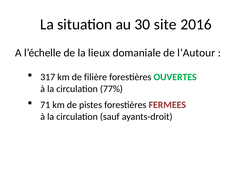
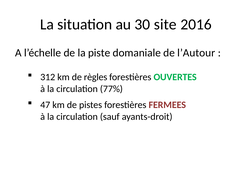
lieux: lieux -> piste (99, 53)
317: 317 -> 312 (48, 77)
filière: filière -> règles (96, 77)
71: 71 -> 47 (45, 105)
